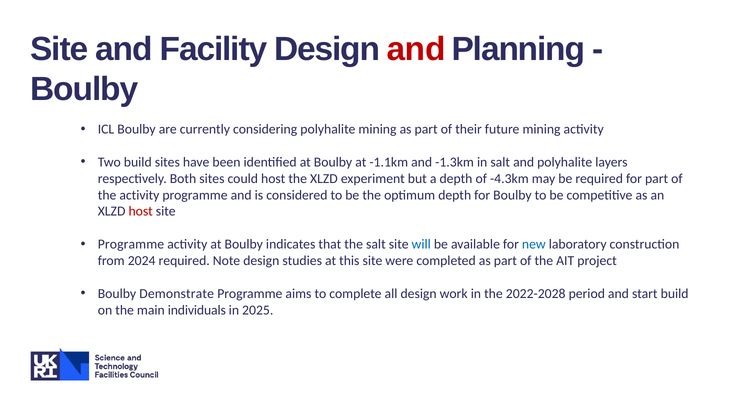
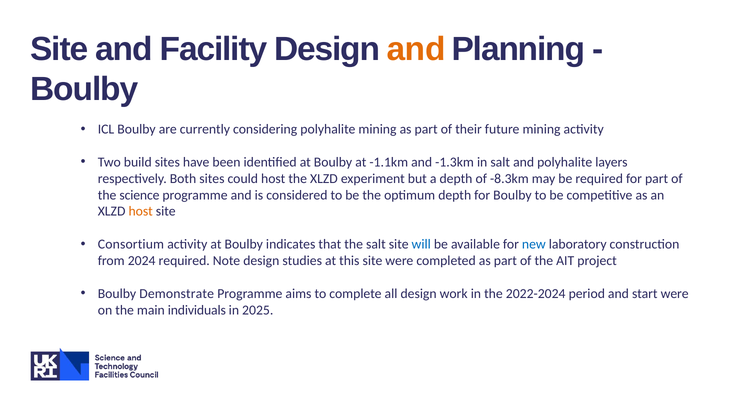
and colour: red -> orange (416, 49)
-4.3km: -4.3km -> -8.3km (509, 179)
the activity: activity -> science (139, 195)
host colour: red -> orange (141, 212)
Programme: Programme -> Consortium (131, 244)
2022-2028: 2022-2028 -> 2022-2024 (536, 294)
start build: build -> were (675, 294)
